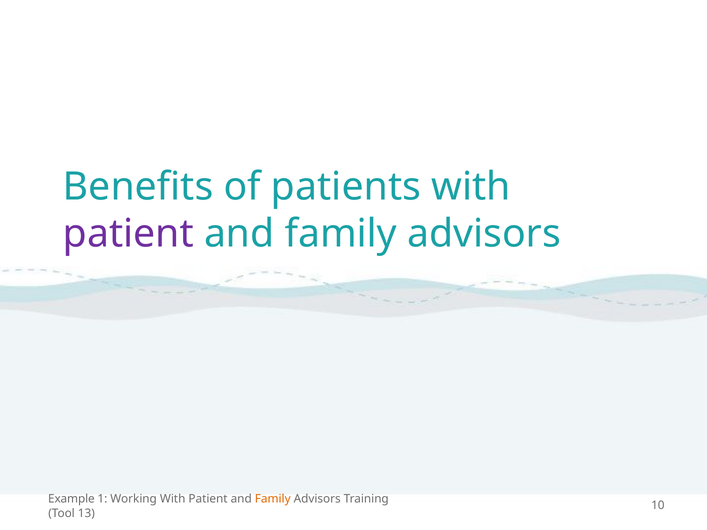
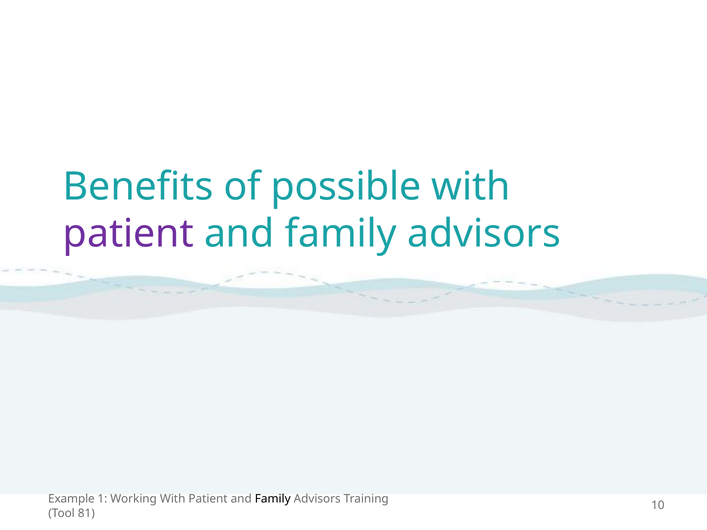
patients: patients -> possible (346, 187)
Family colour: orange -> black (273, 499)
13: 13 -> 81 (86, 513)
